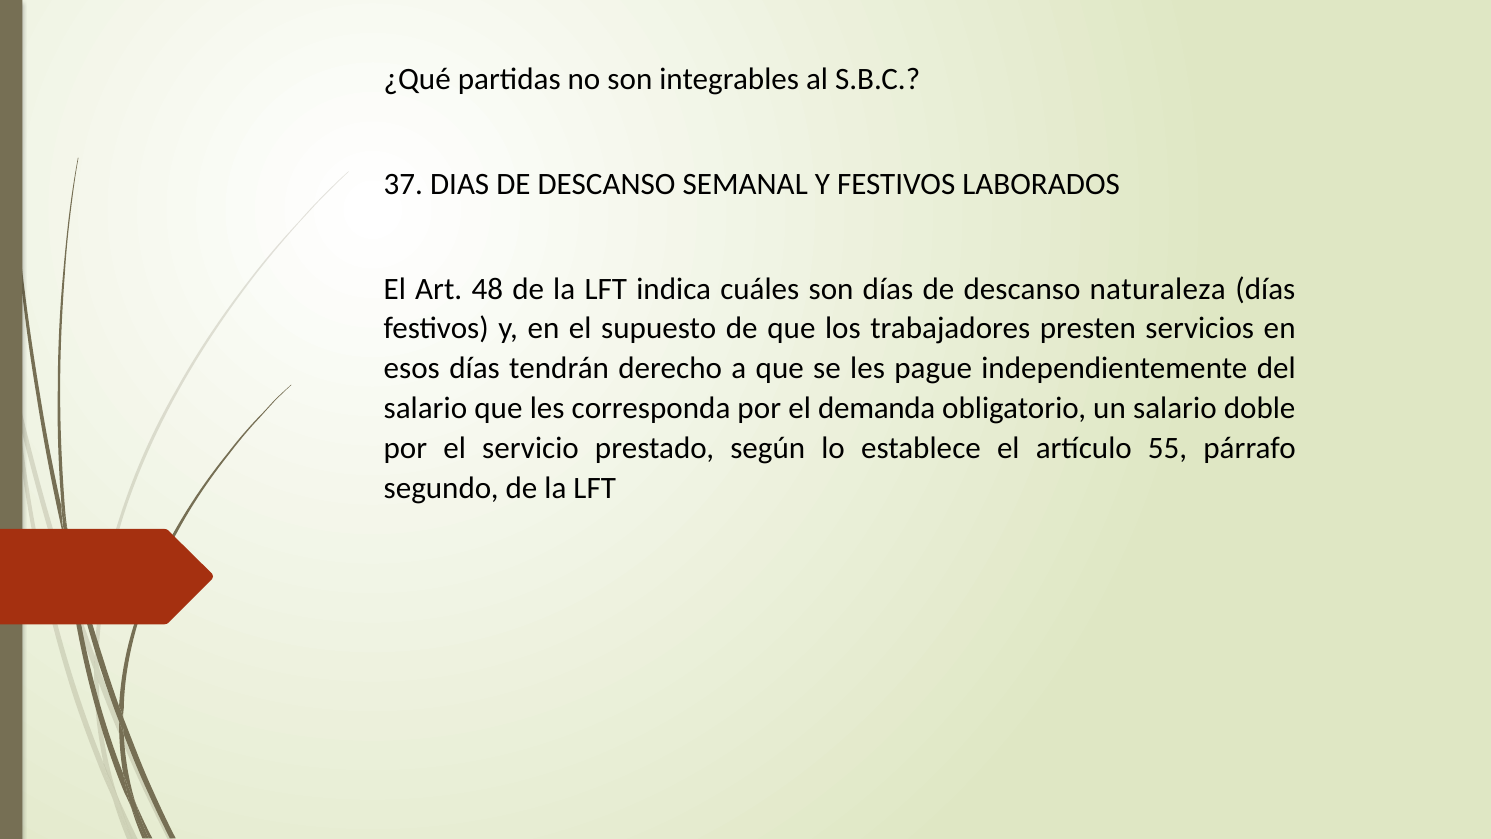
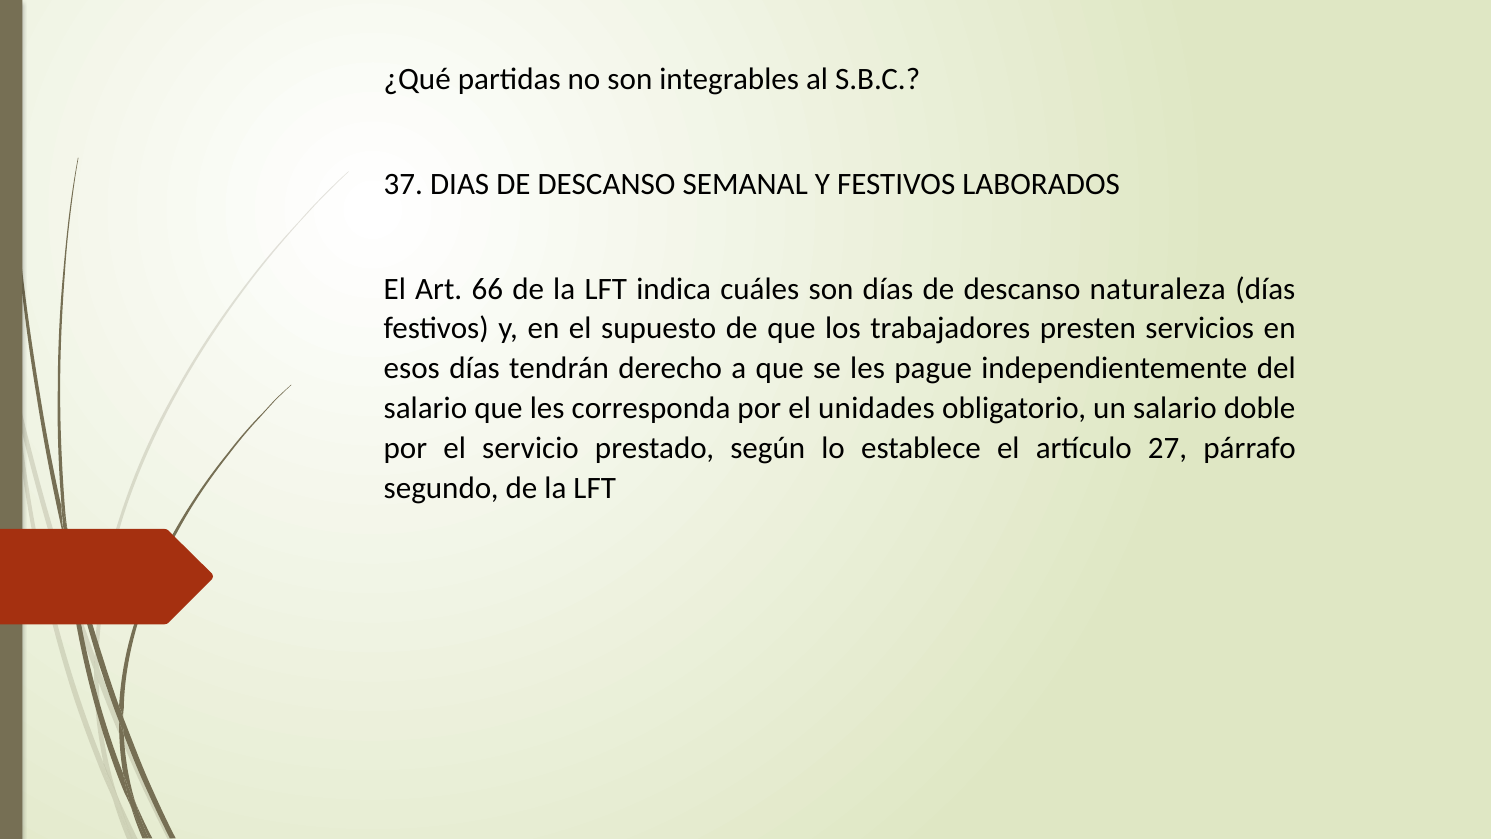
48: 48 -> 66 (487, 289)
demanda: demanda -> unidades (876, 408)
55: 55 -> 27 (1168, 448)
